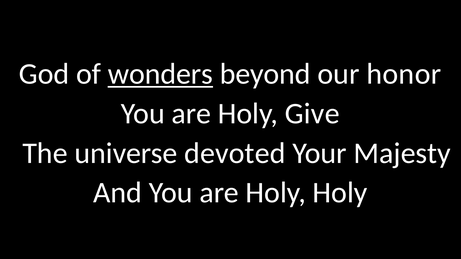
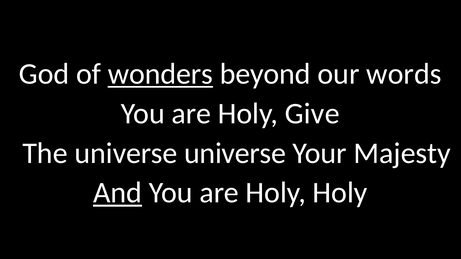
honor: honor -> words (404, 74)
universe devoted: devoted -> universe (235, 153)
And underline: none -> present (118, 193)
